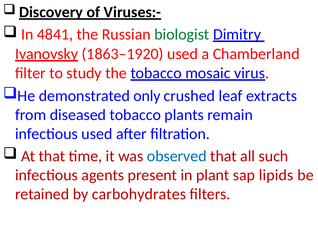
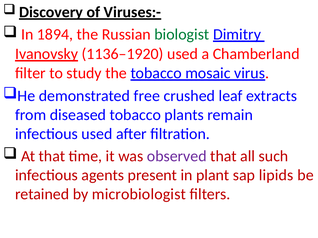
4841: 4841 -> 1894 (55, 35)
1863–1920: 1863–1920 -> 1136–1920 (123, 54)
only: only -> free (147, 96)
observed colour: blue -> purple (177, 156)
carbohydrates: carbohydrates -> microbiologist (139, 195)
